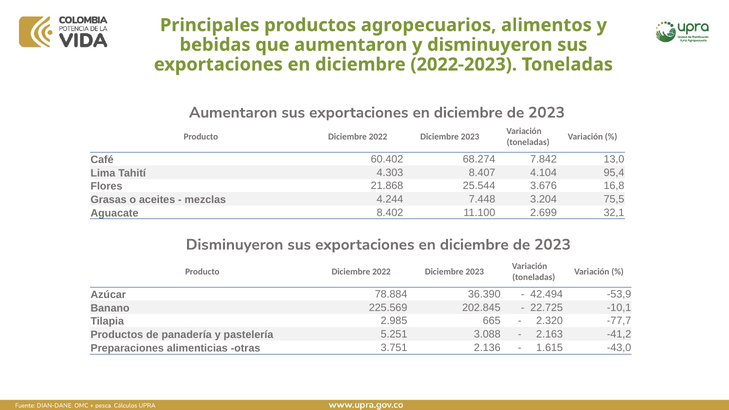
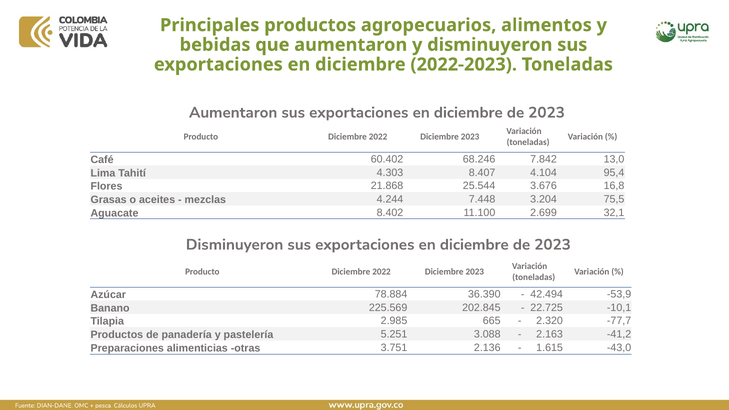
68.274: 68.274 -> 68.246 (479, 159)
